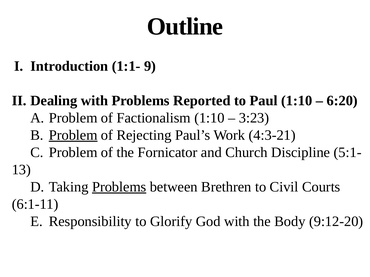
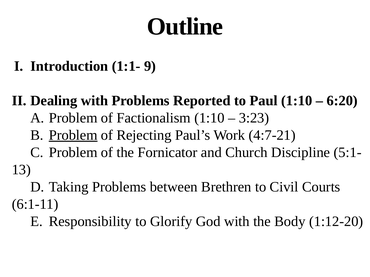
4:3-21: 4:3-21 -> 4:7-21 (272, 135)
Problems underline: present -> none (119, 187)
9:12-20: 9:12-20 -> 1:12-20 (336, 222)
